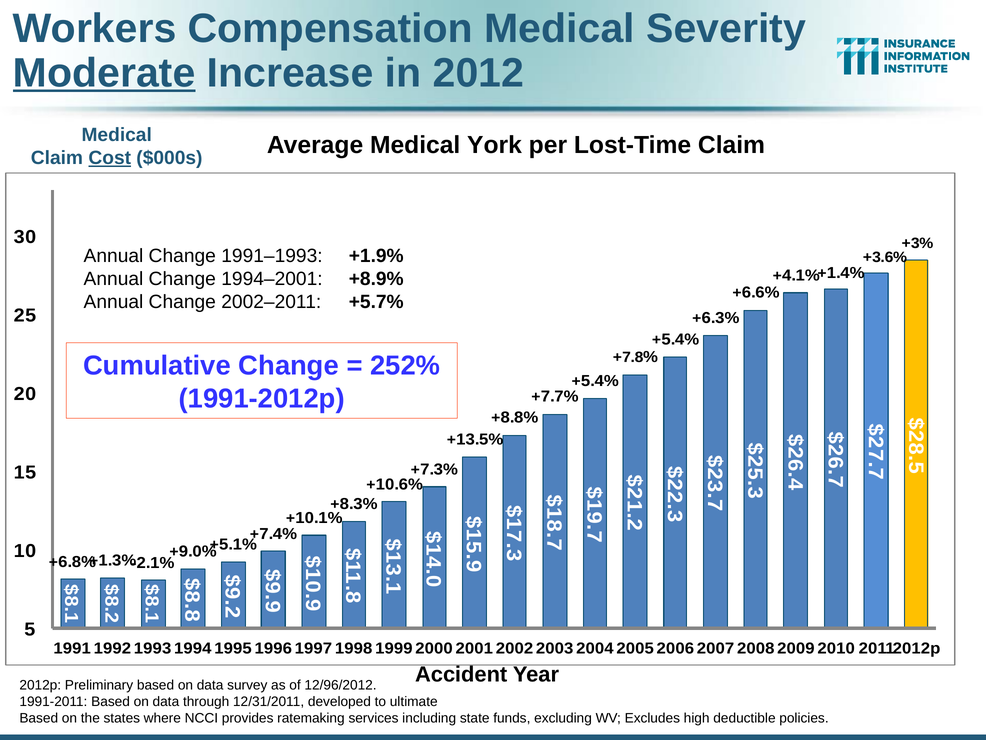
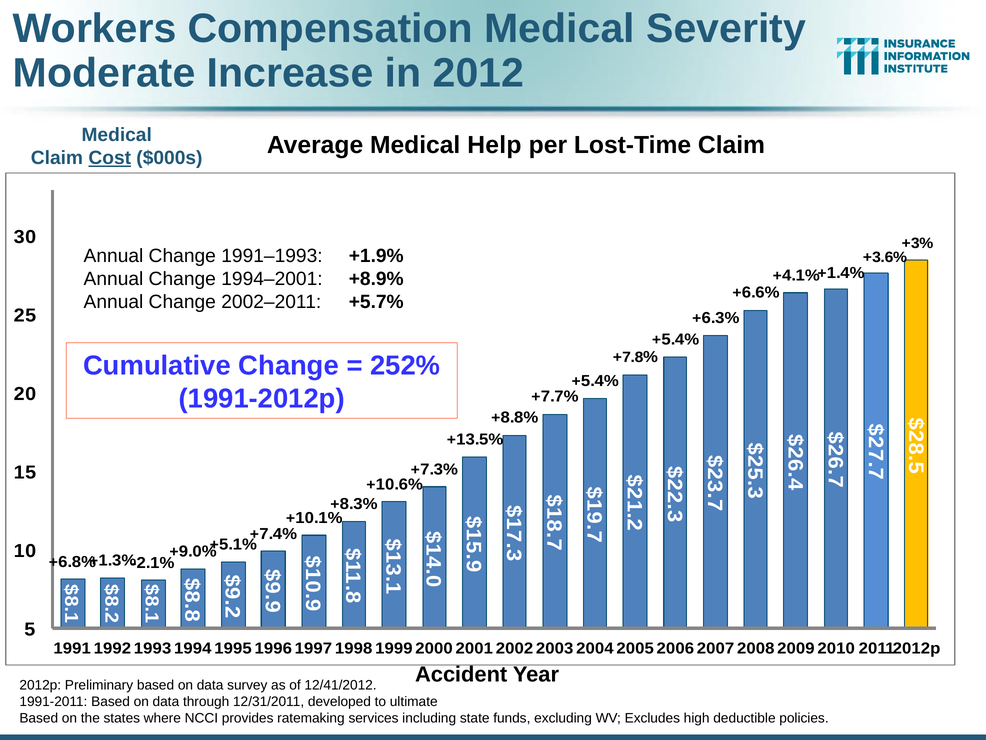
Moderate underline: present -> none (104, 73)
York: York -> Help (494, 145)
12/96/2012: 12/96/2012 -> 12/41/2012 (341, 685)
